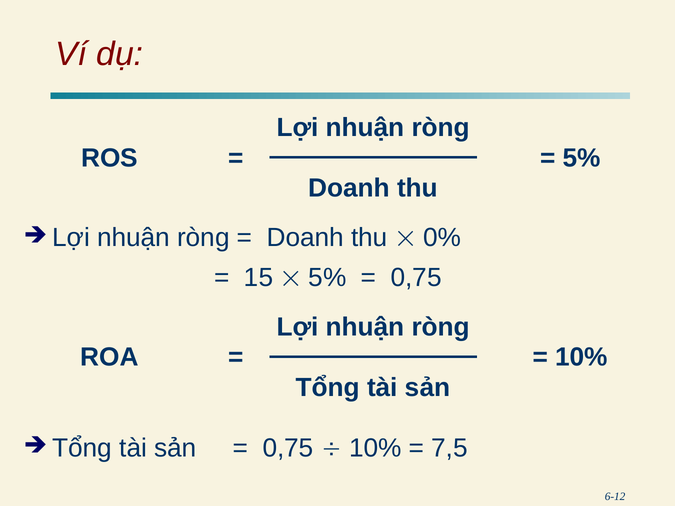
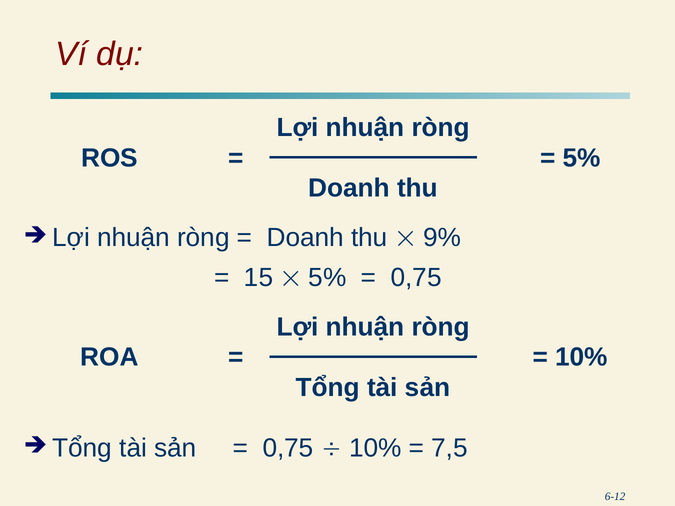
0%: 0% -> 9% (442, 238)
